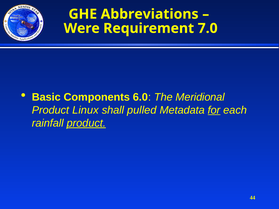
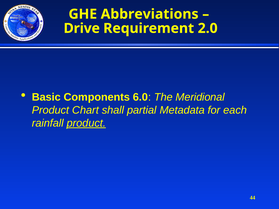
Were: Were -> Drive (82, 28)
7.0: 7.0 -> 2.0 (208, 28)
Linux: Linux -> Chart (85, 110)
pulled: pulled -> partial (142, 110)
for underline: present -> none (214, 110)
